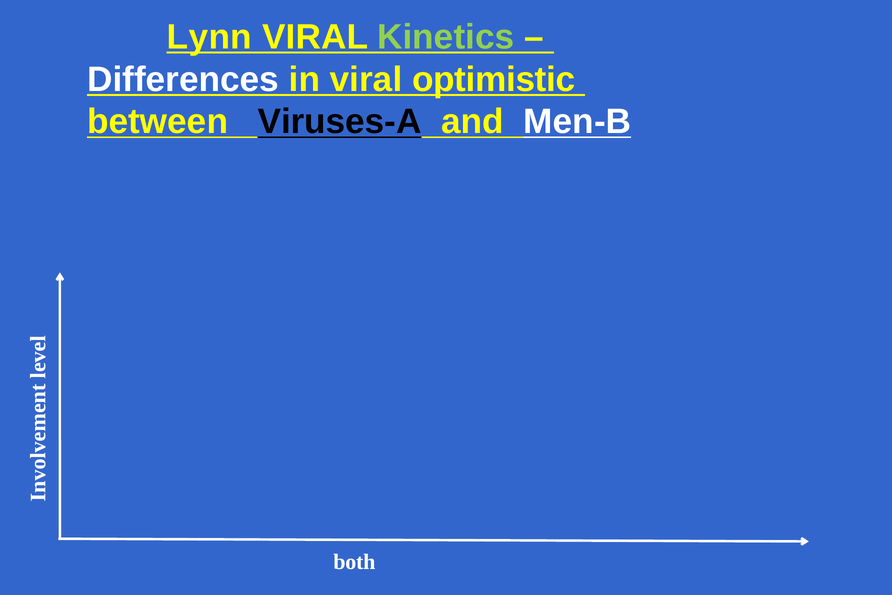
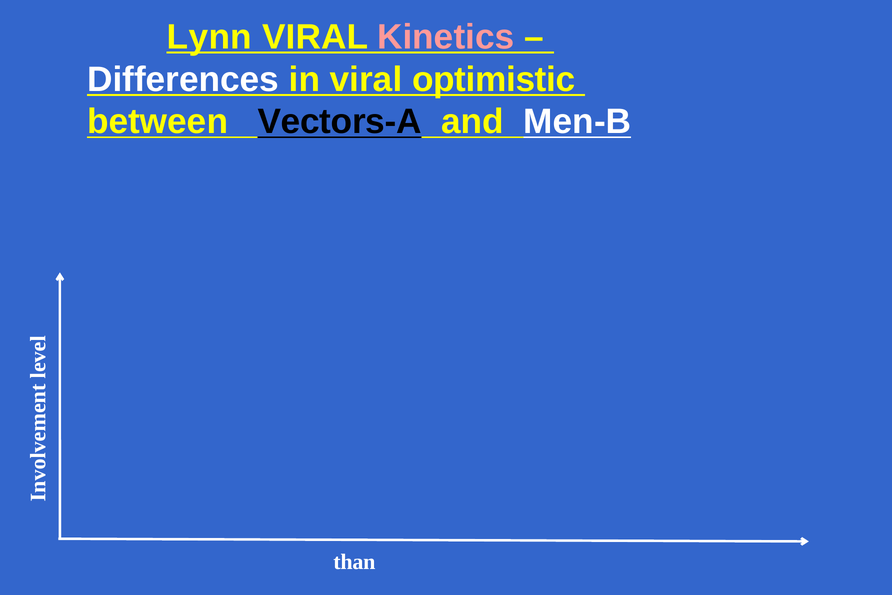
Kinetics colour: light green -> pink (446, 37)
Viruses-A: Viruses-A -> Vectors-A (340, 122)
both: both -> than (354, 562)
